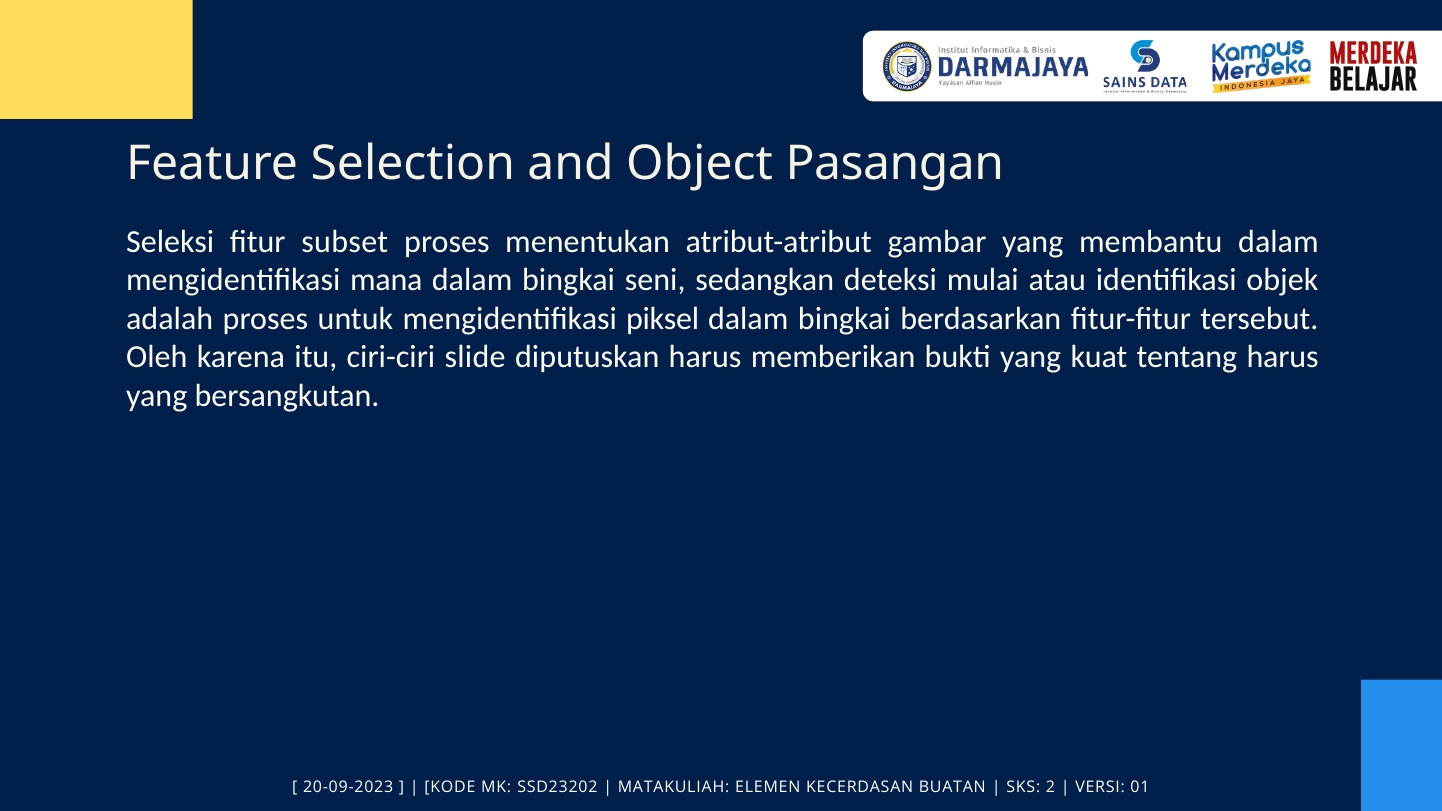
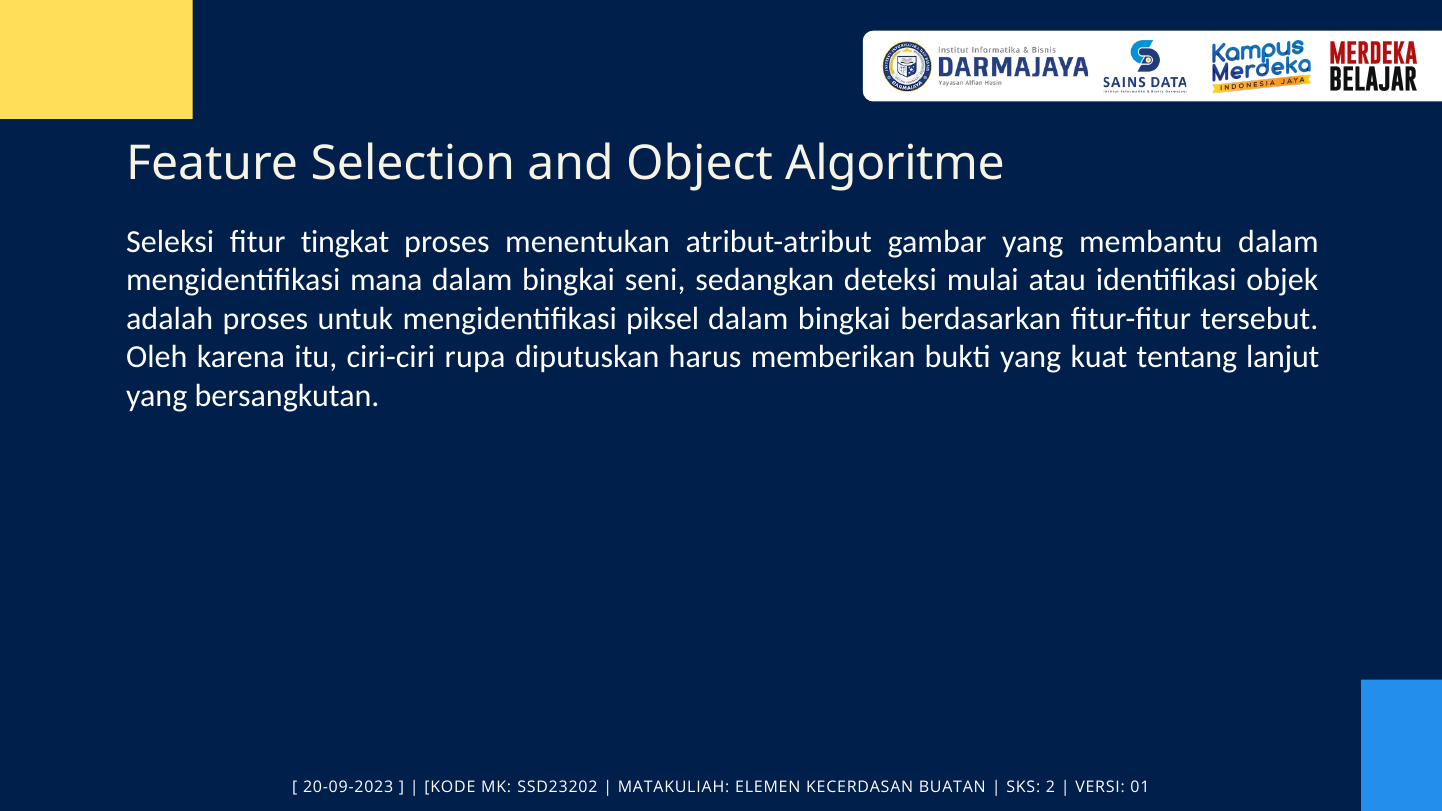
Pasangan: Pasangan -> Algoritme (895, 164)
subset: subset -> tingkat (345, 242)
slide: slide -> rupa (475, 357)
tentang harus: harus -> lanjut (1283, 357)
